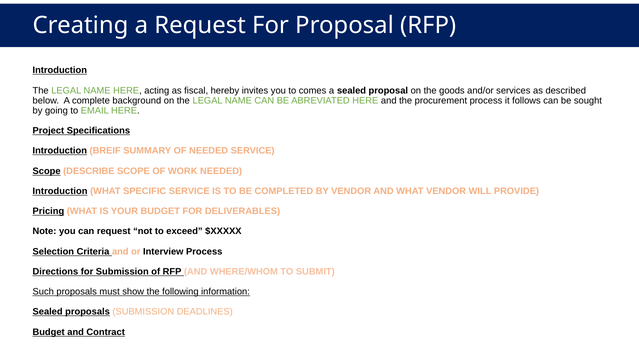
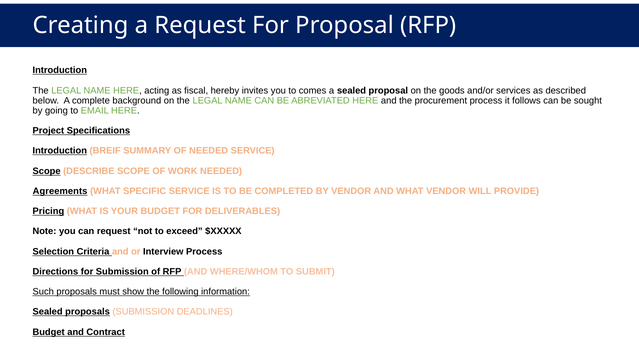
Introduction: Introduction -> Agreements (60, 191)
